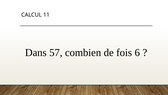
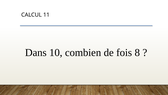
57: 57 -> 10 (56, 52)
6: 6 -> 8 (137, 52)
